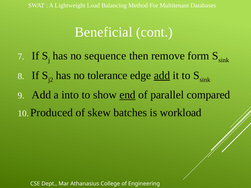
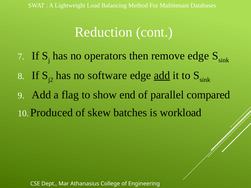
Beneficial: Beneficial -> Reduction (104, 32)
sequence: sequence -> operators (105, 56)
remove form: form -> edge (198, 56)
tolerance: tolerance -> software (107, 75)
into: into -> flag (70, 95)
end underline: present -> none (128, 95)
